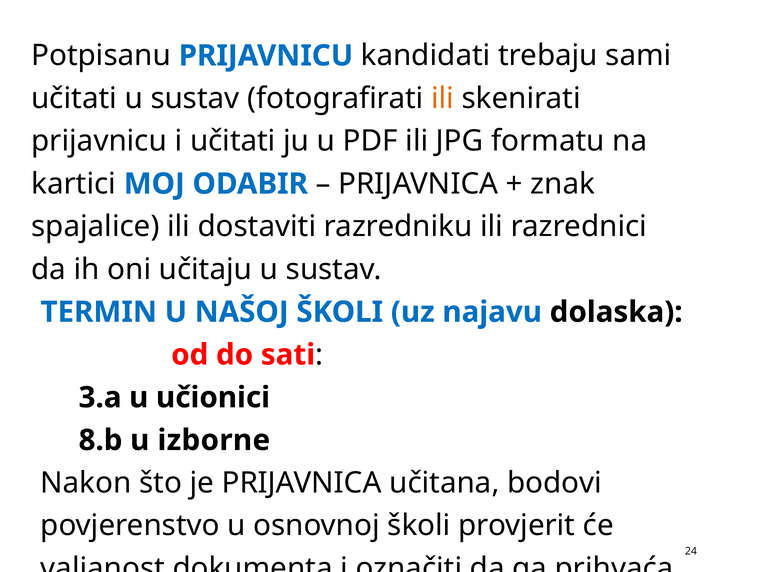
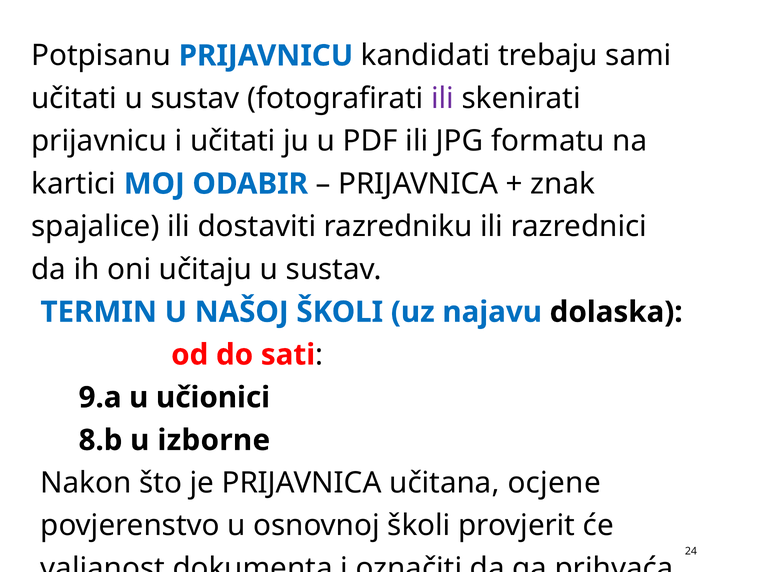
ili colour: orange -> purple (443, 98)
3.a: 3.a -> 9.a (100, 397)
bodovi: bodovi -> ocjene (554, 483)
